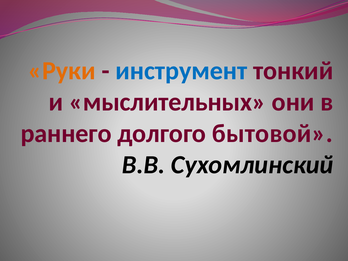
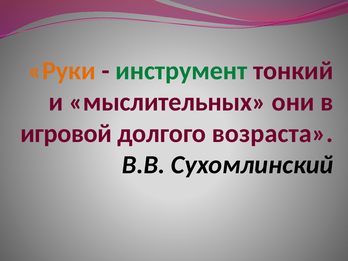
инструмент colour: blue -> green (181, 71)
раннего: раннего -> игровой (66, 133)
бытовой: бытовой -> возраста (272, 133)
